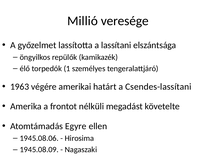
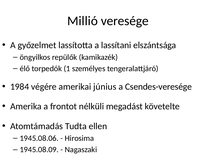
1963: 1963 -> 1984 (20, 87)
határt: határt -> június (105, 87)
Csendes-lassítani: Csendes-lassítani -> Csendes-veresége (158, 87)
Egyre: Egyre -> Tudta (76, 126)
